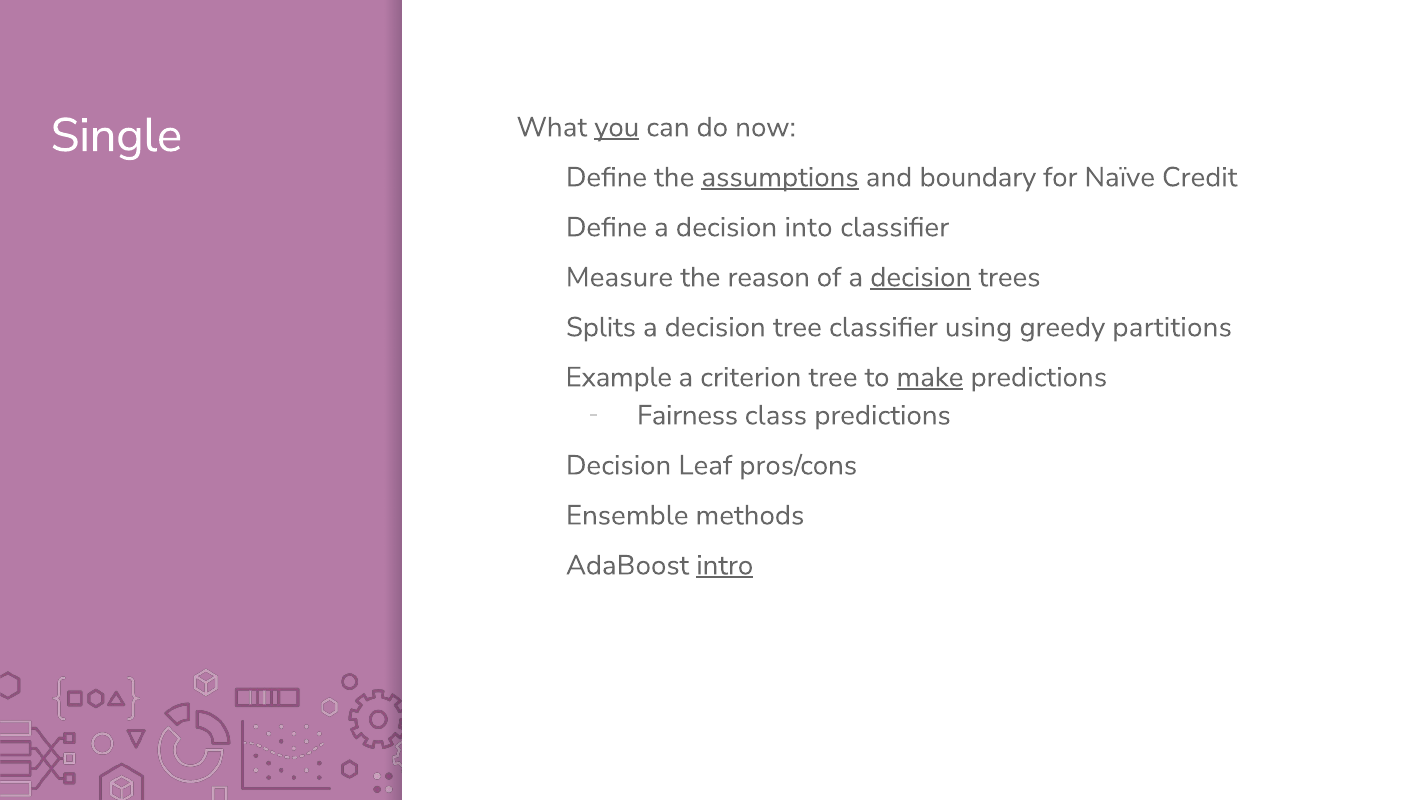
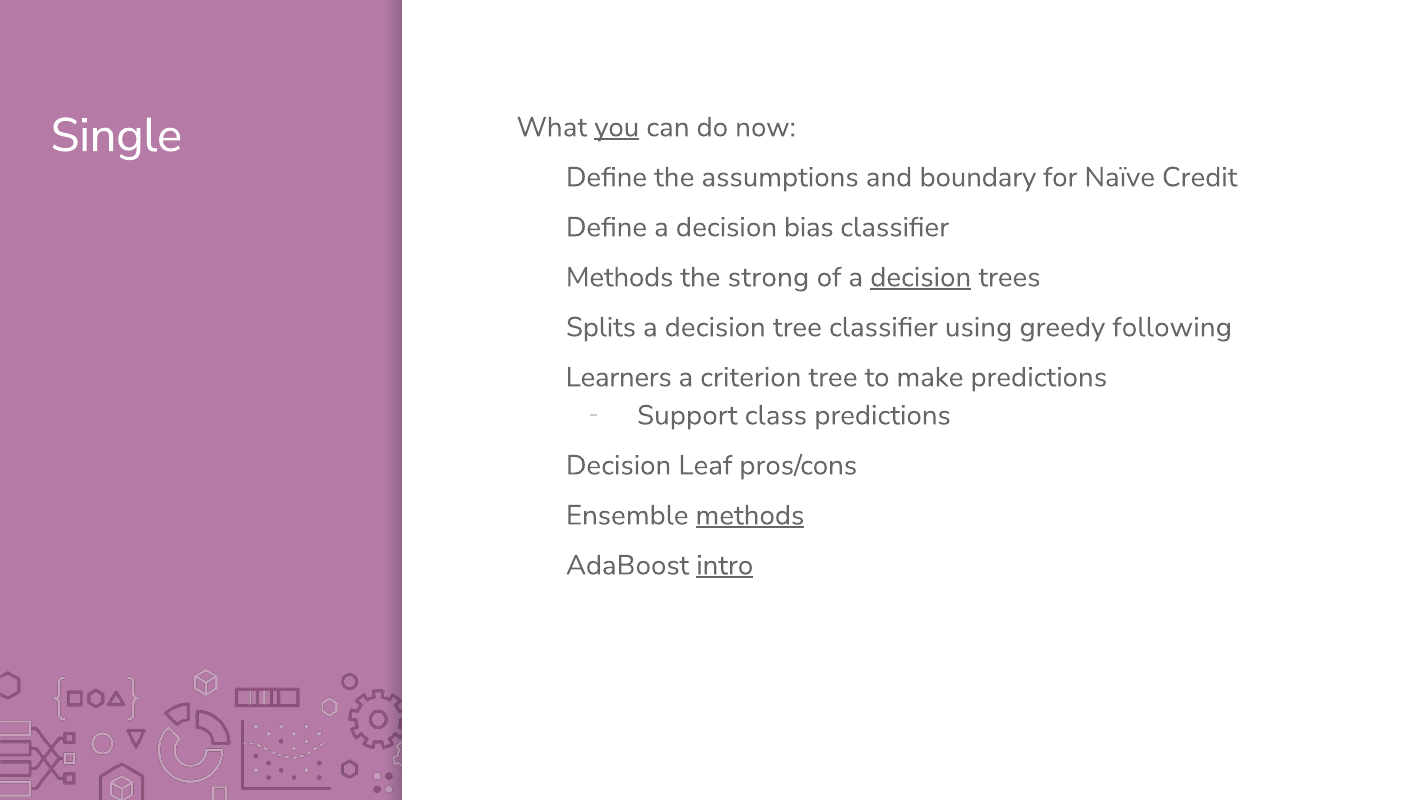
assumptions underline: present -> none (780, 177)
into: into -> bias (809, 227)
Measure: Measure -> Methods (620, 277)
reason: reason -> strong (768, 277)
partitions: partitions -> following (1172, 327)
Example: Example -> Learners (619, 377)
make underline: present -> none (930, 377)
Fairness: Fairness -> Support (687, 415)
methods underline: none -> present (750, 515)
